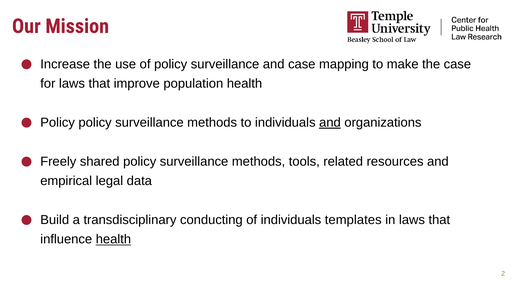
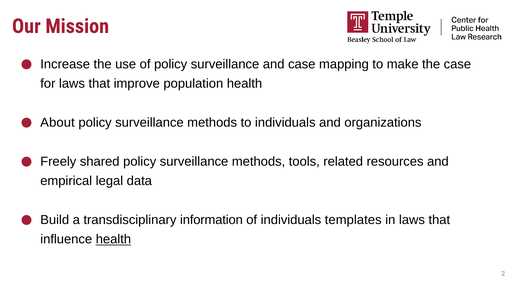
Policy: Policy -> About (58, 123)
and underline: present -> none (330, 123)
conducting: conducting -> information (211, 220)
